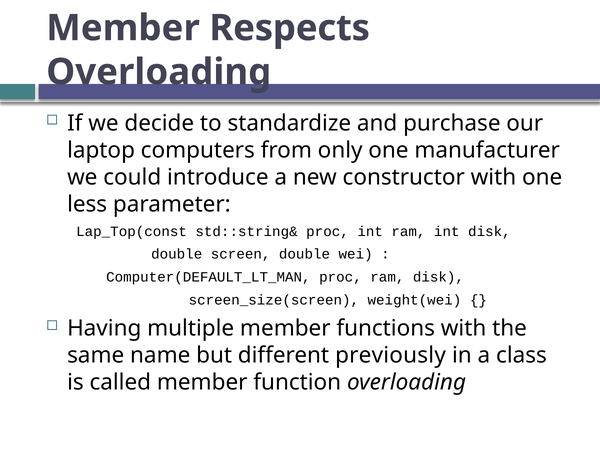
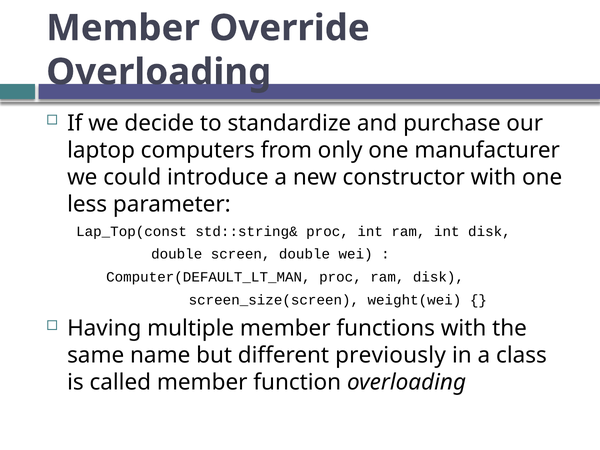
Respects: Respects -> Override (290, 28)
